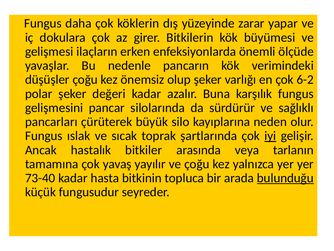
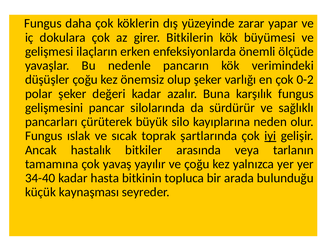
6-2: 6-2 -> 0-2 (305, 80)
73-40: 73-40 -> 34-40 (40, 178)
bulunduğu underline: present -> none (285, 178)
fungusudur: fungusudur -> kaynaşması (89, 192)
